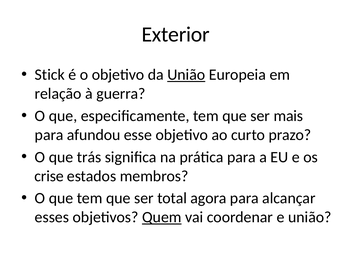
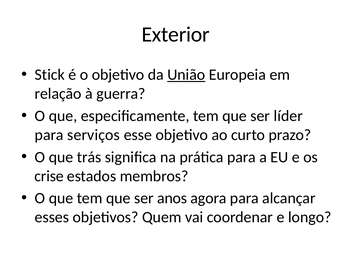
mais: mais -> líder (288, 116)
afundou: afundou -> serviços (94, 135)
total: total -> anos (172, 198)
Quem underline: present -> none (162, 217)
e união: união -> longo (310, 217)
